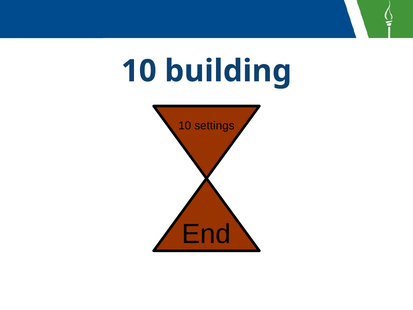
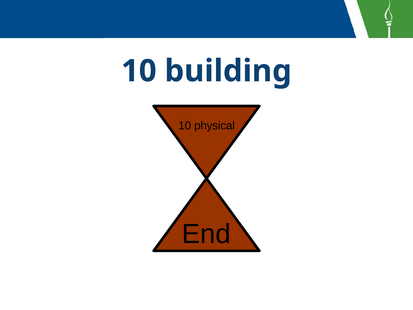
settings: settings -> physical (215, 126)
